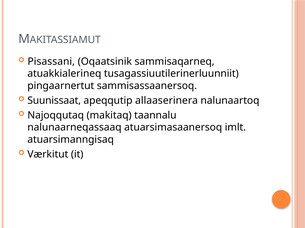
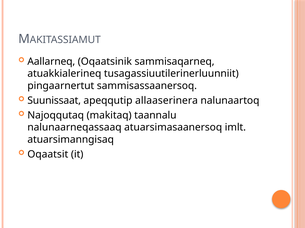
Pisassani: Pisassani -> Aallarneq (51, 62)
Værkitut: Værkitut -> Oqaatsit (48, 155)
